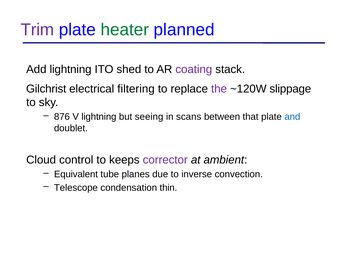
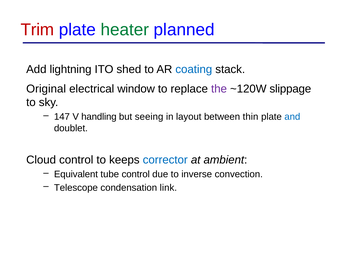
Trim colour: purple -> red (37, 30)
coating colour: purple -> blue (194, 69)
Gilchrist: Gilchrist -> Original (46, 89)
filtering: filtering -> window (136, 89)
876: 876 -> 147 (62, 117)
V lightning: lightning -> handling (99, 117)
scans: scans -> layout (189, 117)
that: that -> thin (251, 117)
corrector colour: purple -> blue (165, 160)
tube planes: planes -> control (136, 174)
thin: thin -> link (168, 187)
